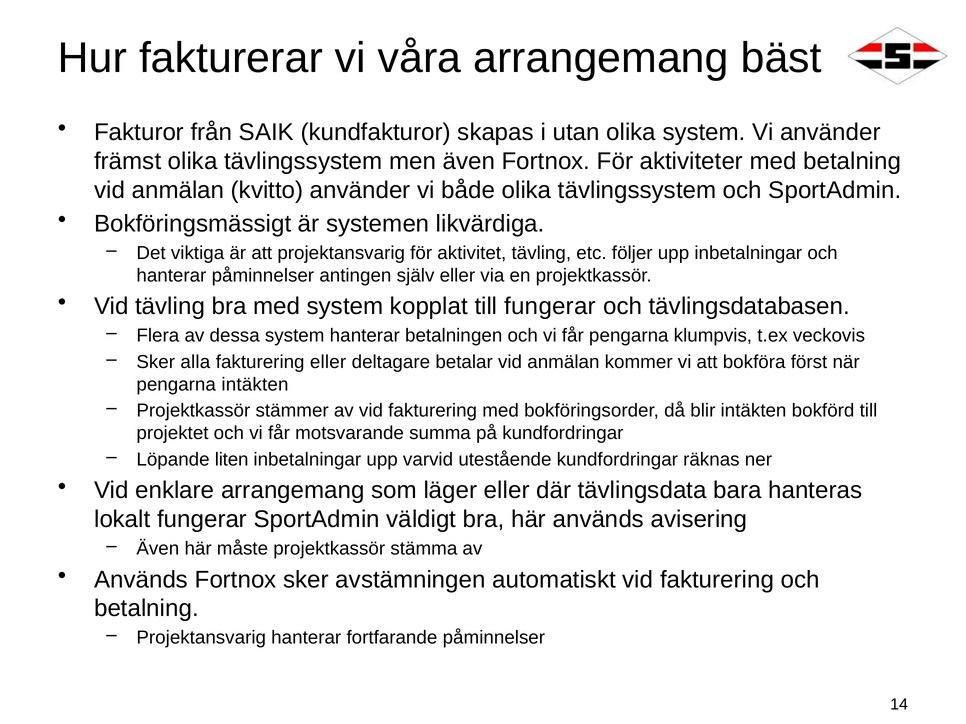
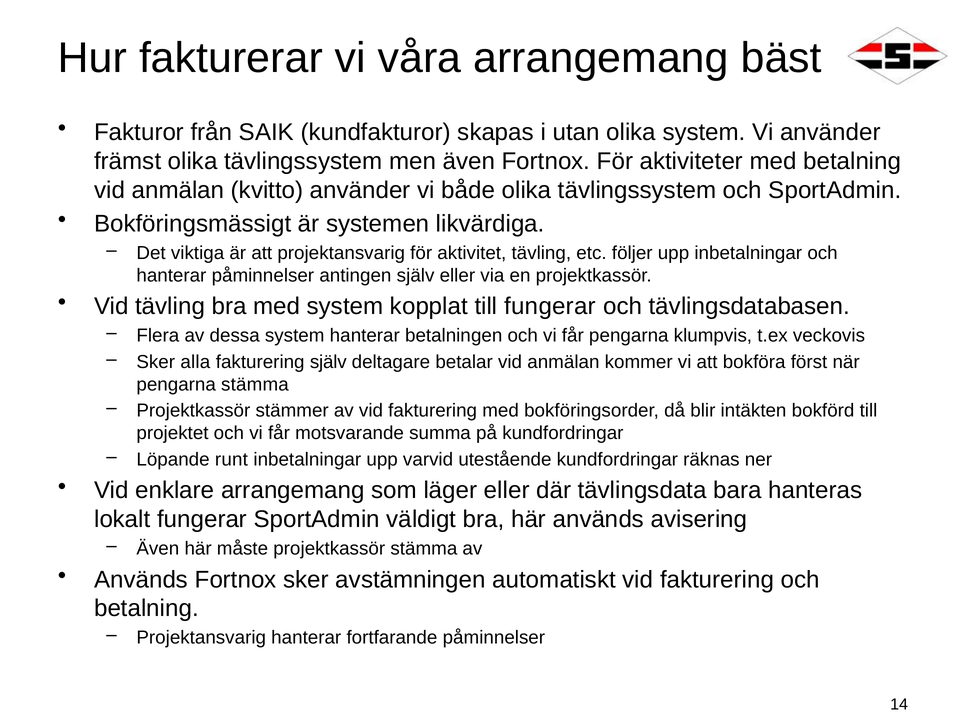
fakturering eller: eller -> själv (328, 362)
pengarna intäkten: intäkten -> stämma (255, 385)
liten: liten -> runt (231, 460)
